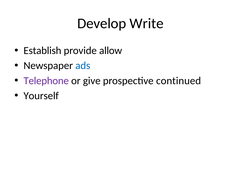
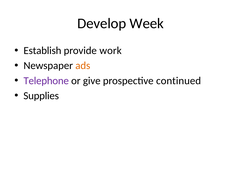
Write: Write -> Week (147, 23)
allow: allow -> work (111, 51)
ads colour: blue -> orange (83, 66)
Yourself: Yourself -> Supplies (41, 96)
